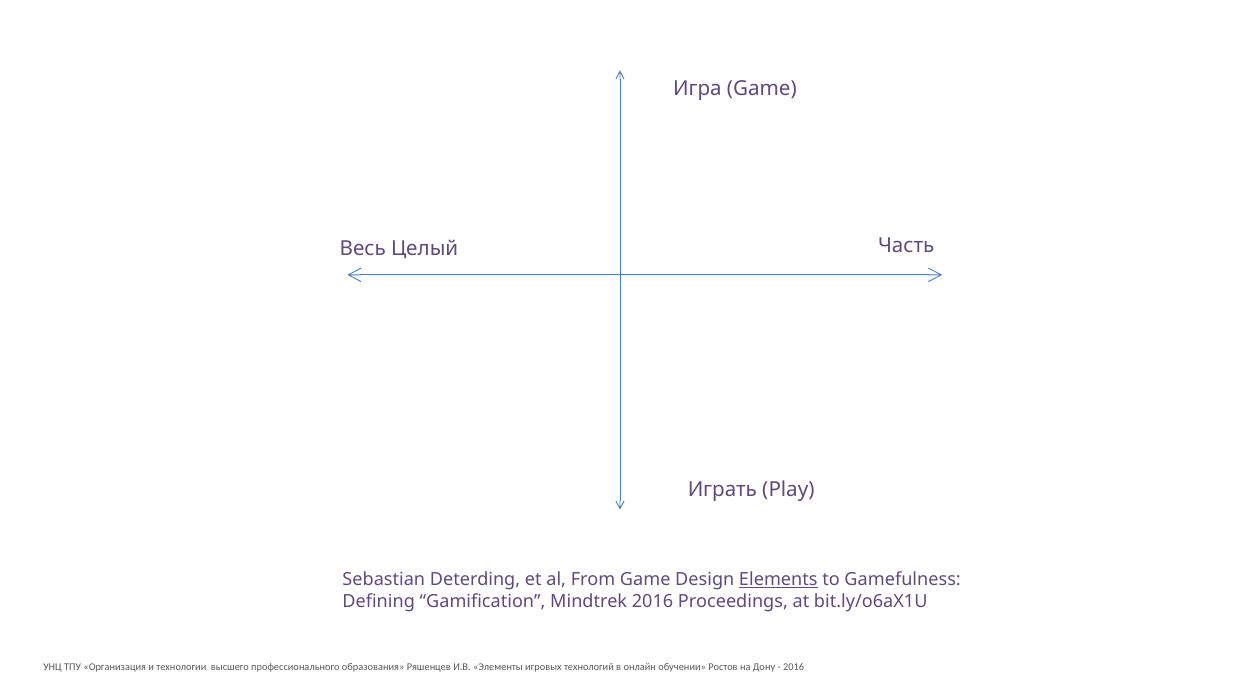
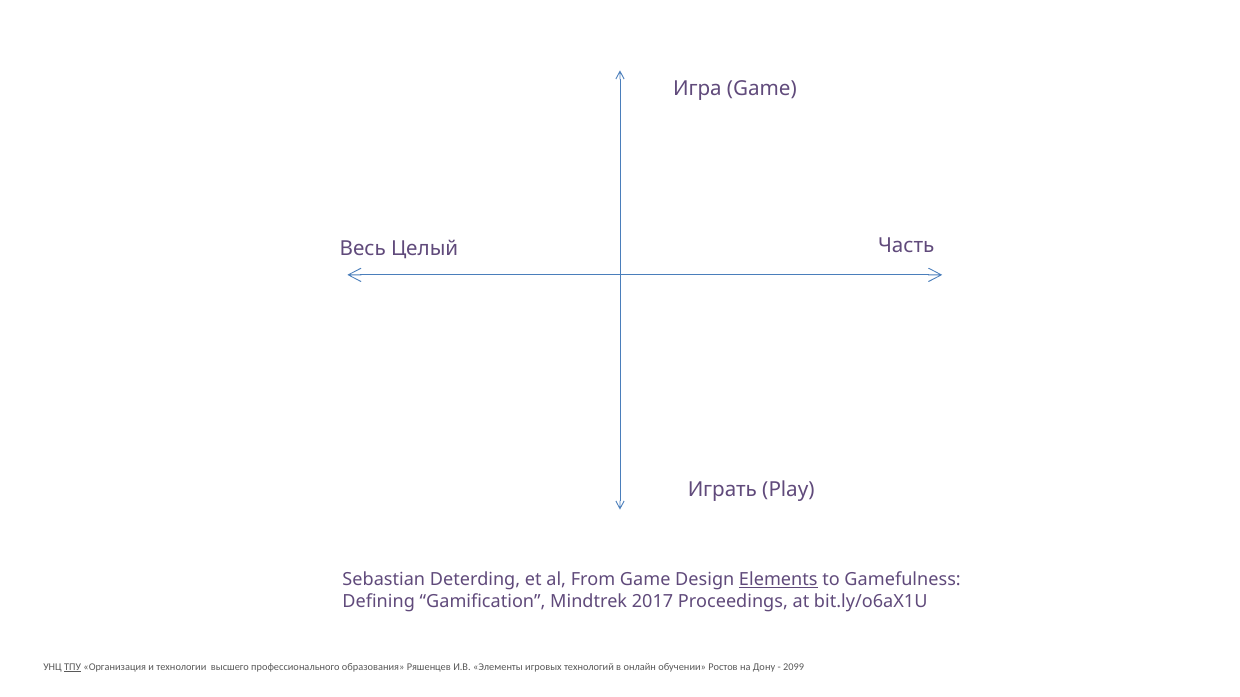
Mindtrek 2016: 2016 -> 2017 (653, 602)
ТПУ underline: none -> present (73, 668)
2016: 2016 -> 2099 (794, 668)
